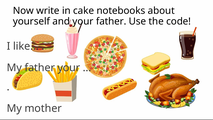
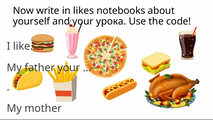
in cake: cake -> likes (84, 11)
your father: father -> урока (111, 21)
